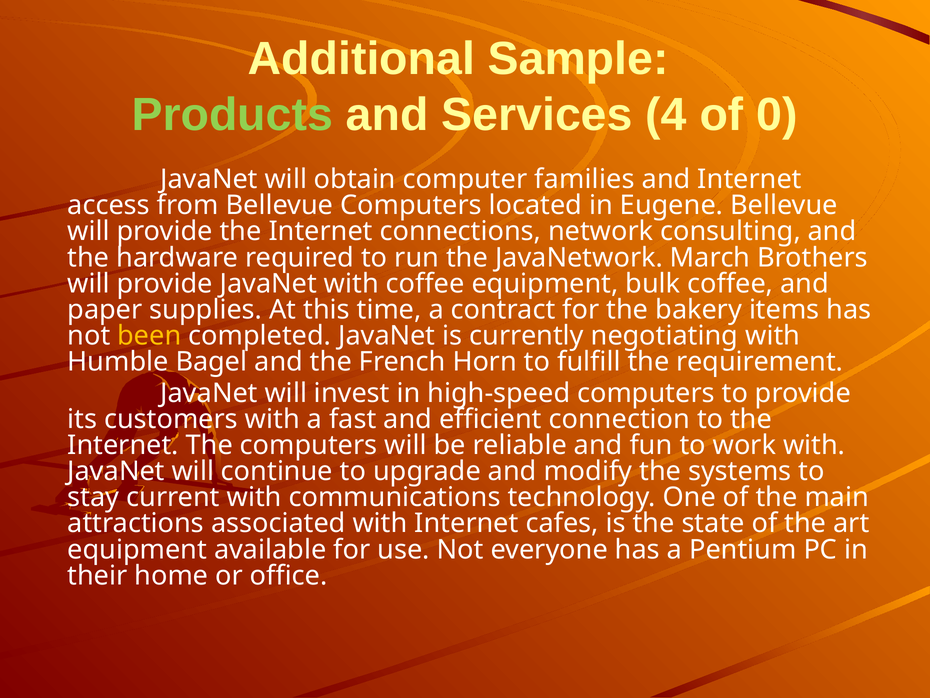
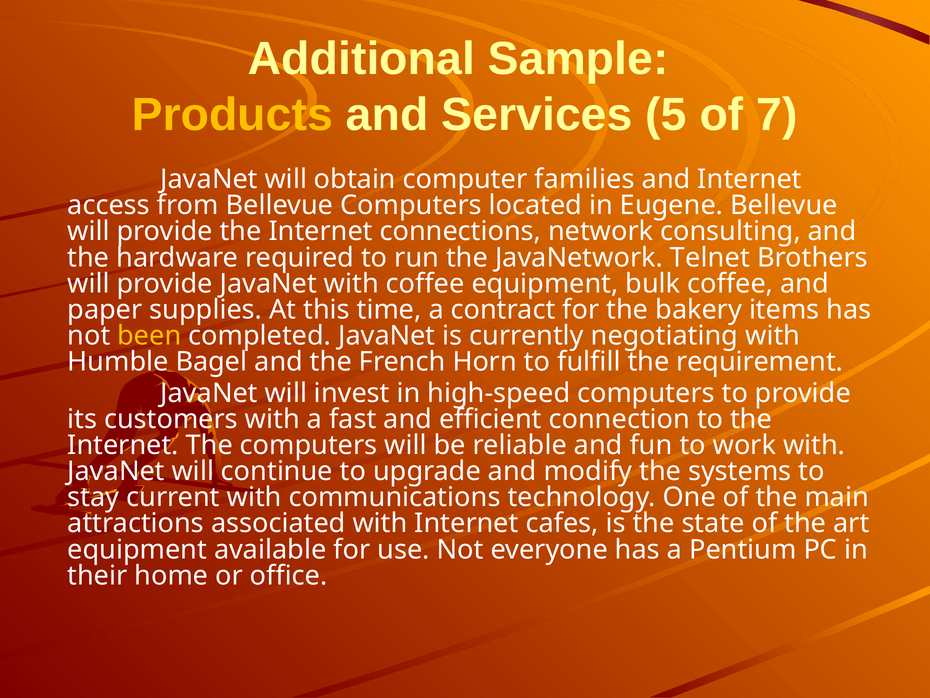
Products colour: light green -> yellow (232, 115)
4: 4 -> 5 (666, 115)
0: 0 -> 7 (777, 115)
March: March -> Telnet (710, 257)
